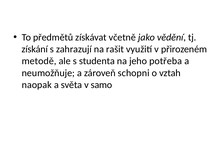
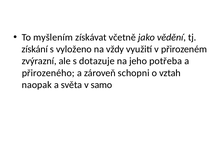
předmětů: předmětů -> myšlením (53, 37)
zahrazují: zahrazují -> vyloženo (74, 49)
rašit: rašit -> vždy (115, 49)
metodě: metodě -> zvýrazní (39, 61)
studenta: studenta -> dotazuje (97, 61)
neumožňuje: neumožňuje -> přirozeného (48, 73)
